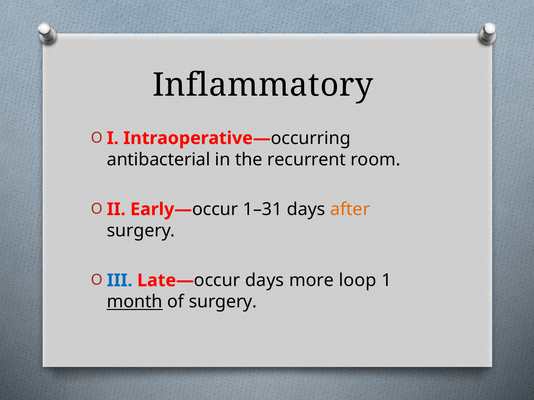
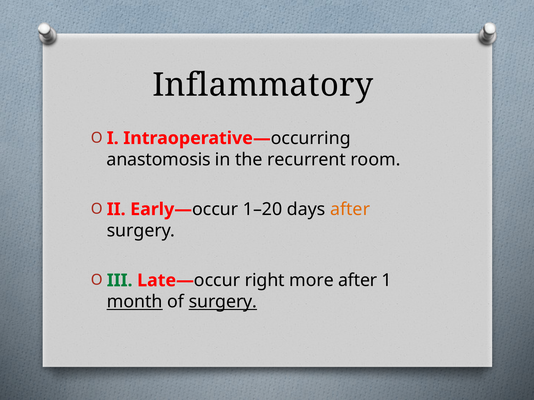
antibacterial: antibacterial -> anastomosis (159, 160)
1–31: 1–31 -> 1–20 (263, 210)
III colour: blue -> green (120, 281)
days: days -> right (265, 281)
more loop: loop -> after (358, 281)
surgery underline: none -> present (223, 302)
